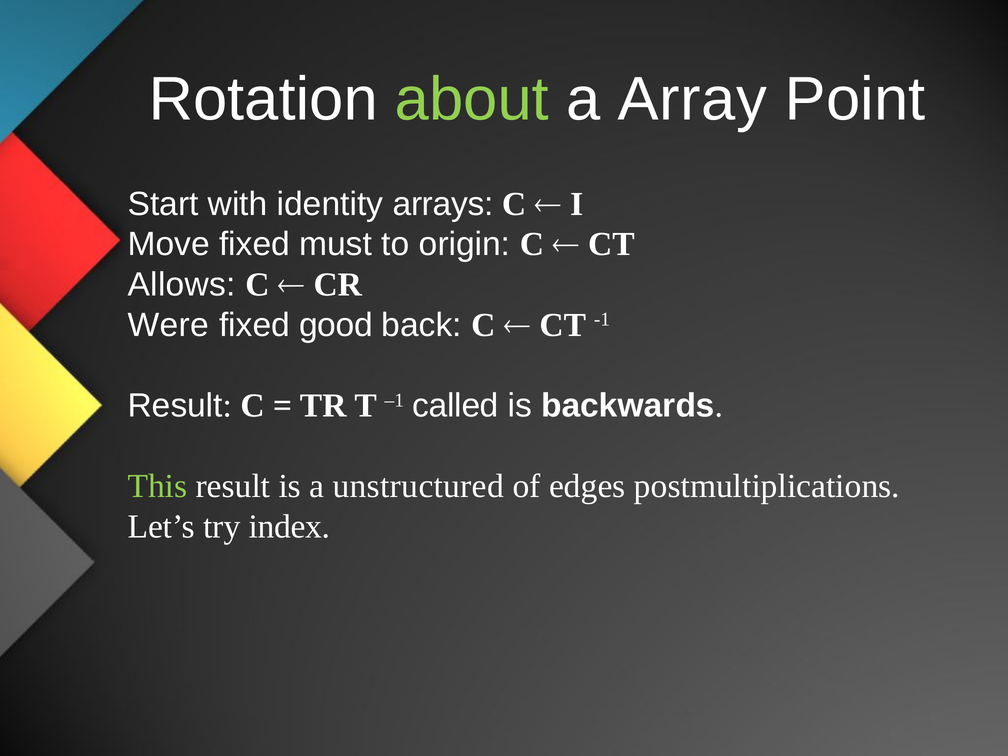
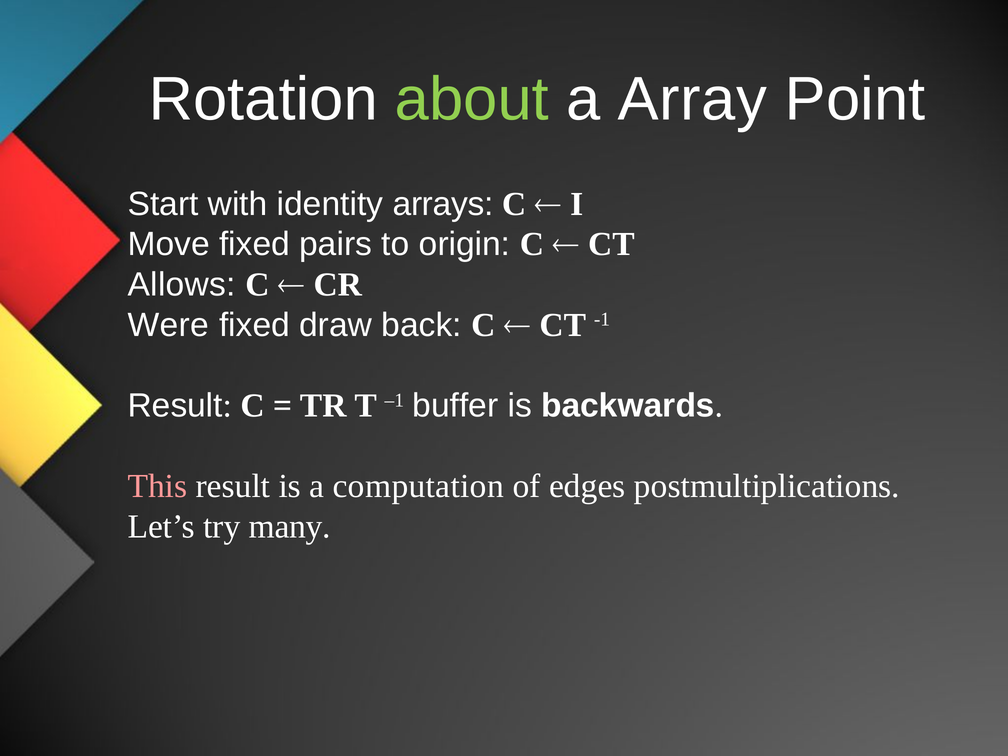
must: must -> pairs (336, 244)
good: good -> draw (336, 325)
called: called -> buffer (455, 406)
This colour: light green -> pink (157, 486)
unstructured: unstructured -> computation (418, 486)
index: index -> many (290, 527)
